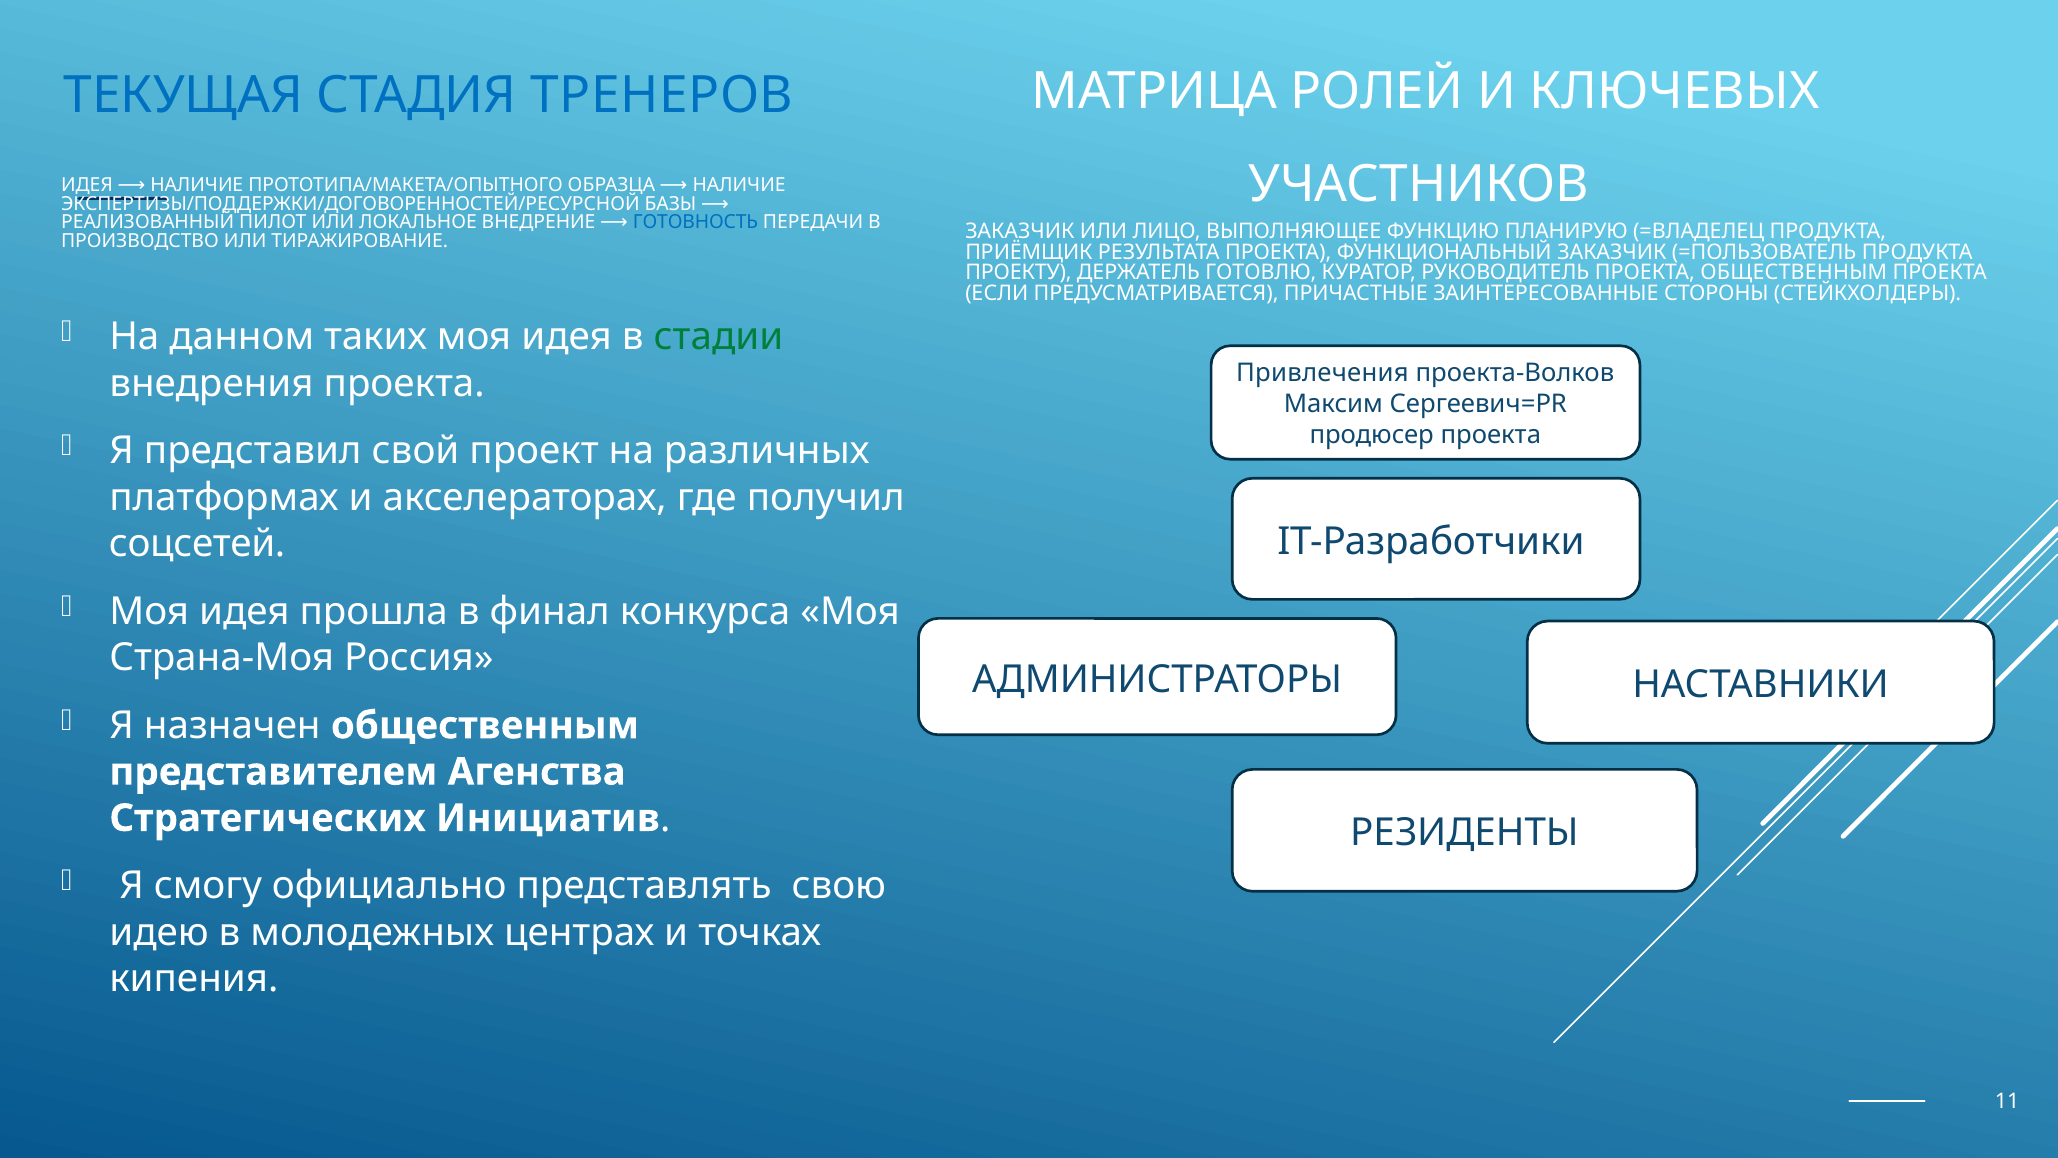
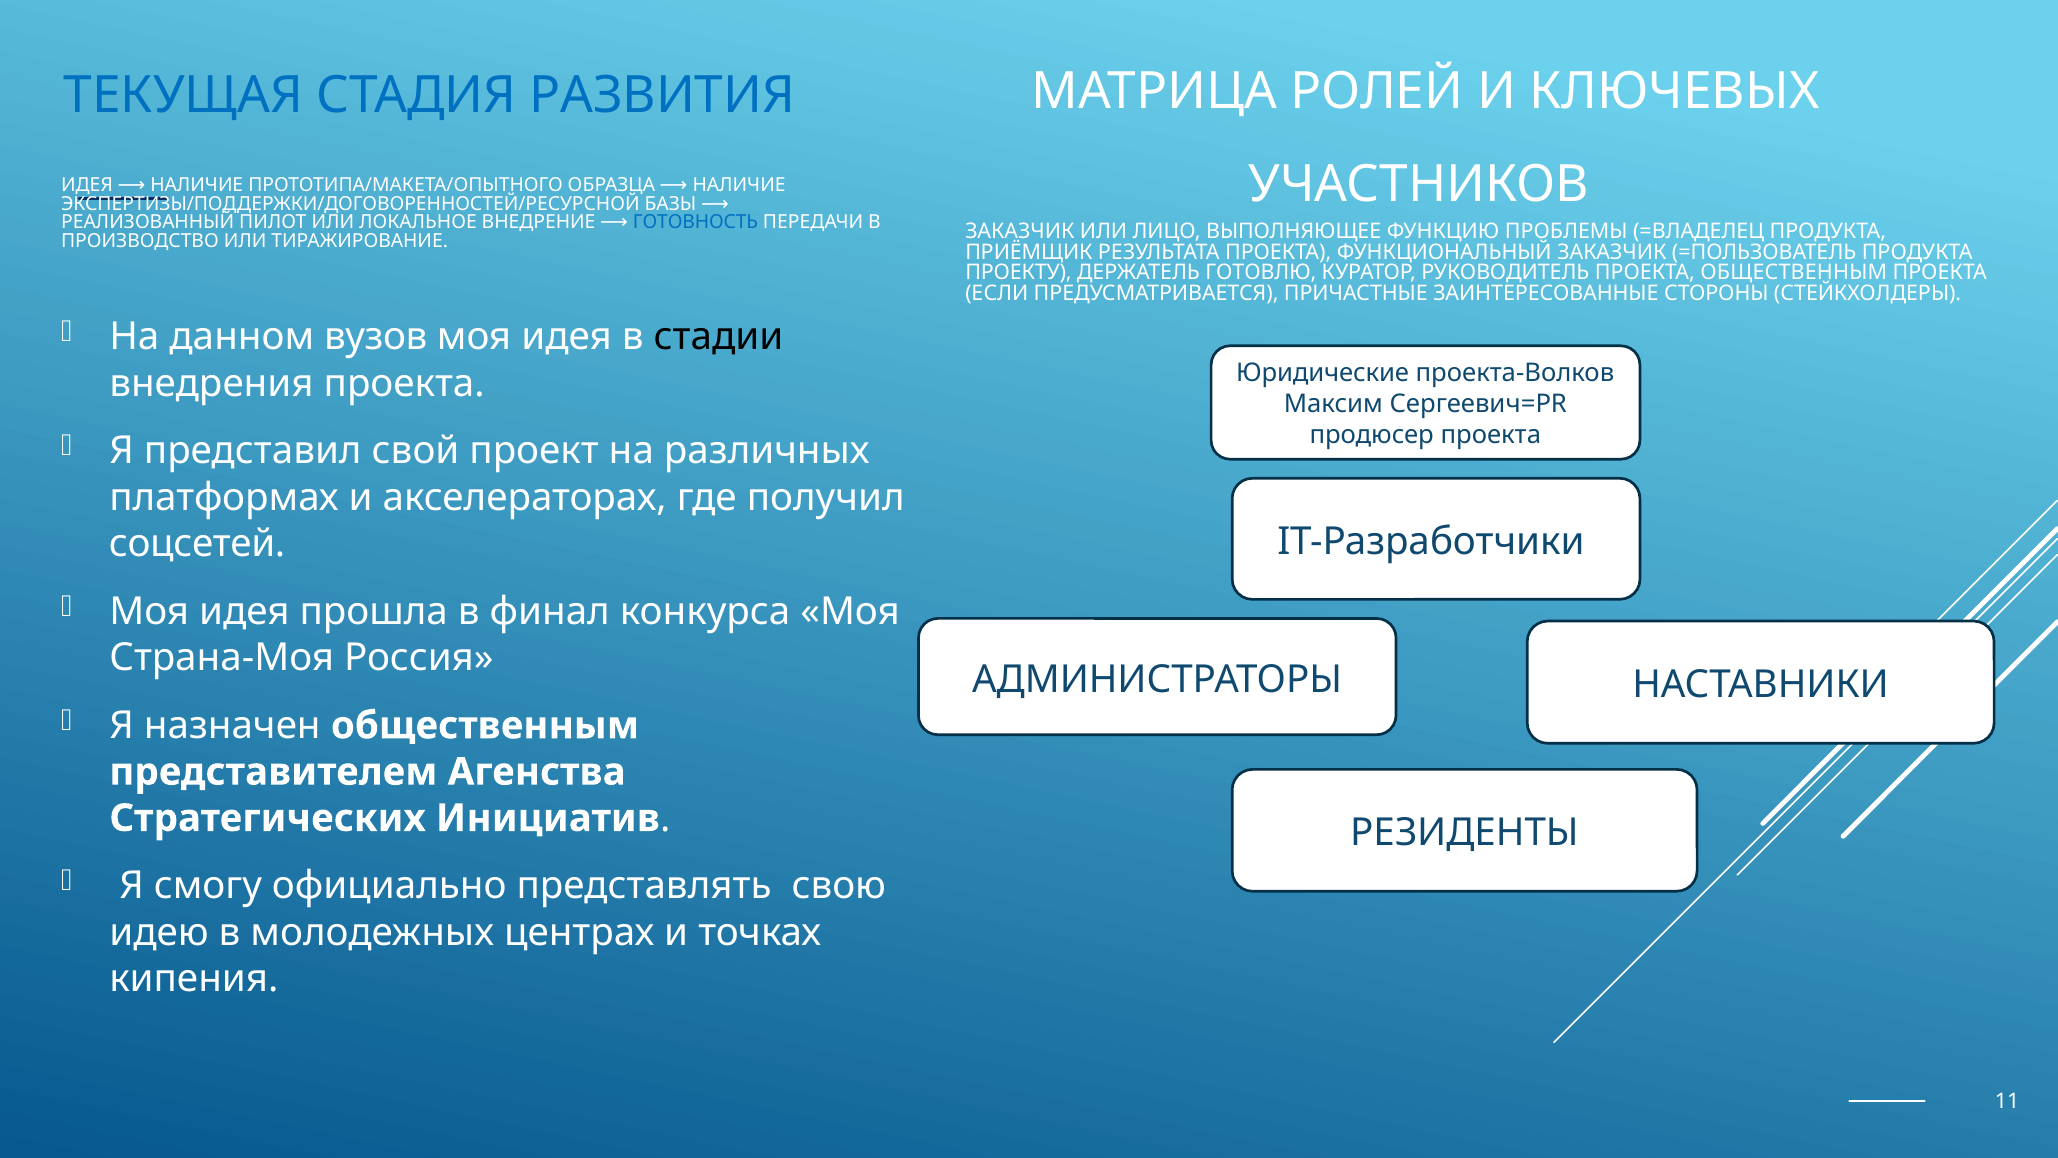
ТРЕНЕРОВ: ТРЕНЕРОВ -> РАЗВИТИЯ (662, 96)
ПЛАНИРУЮ: ПЛАНИРУЮ -> ПРОБЛЕМЫ (1566, 232)
таких: таких -> вузов (376, 337)
стадии colour: green -> black (718, 337)
Привлечения: Привлечения -> Юридические (1323, 373)
